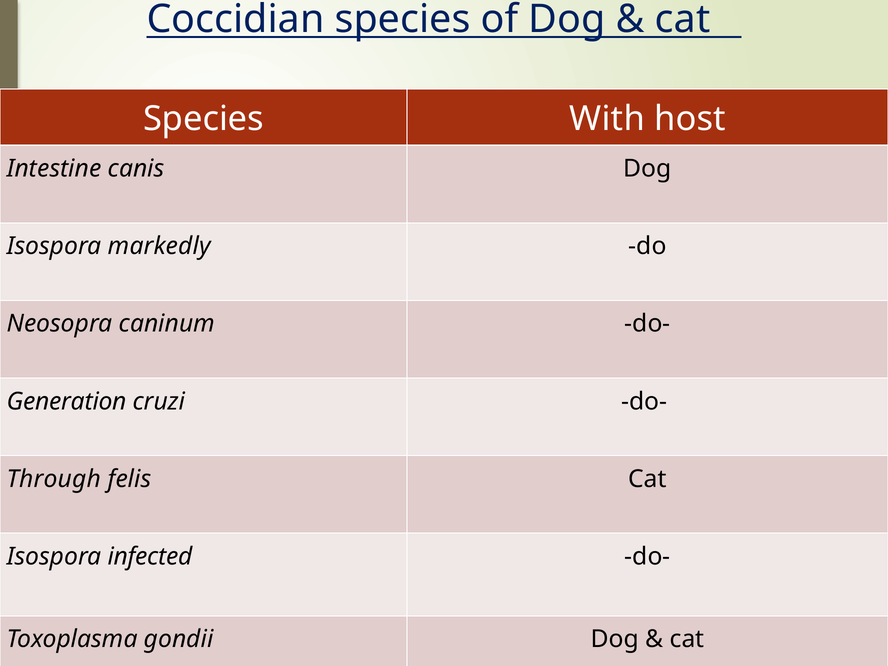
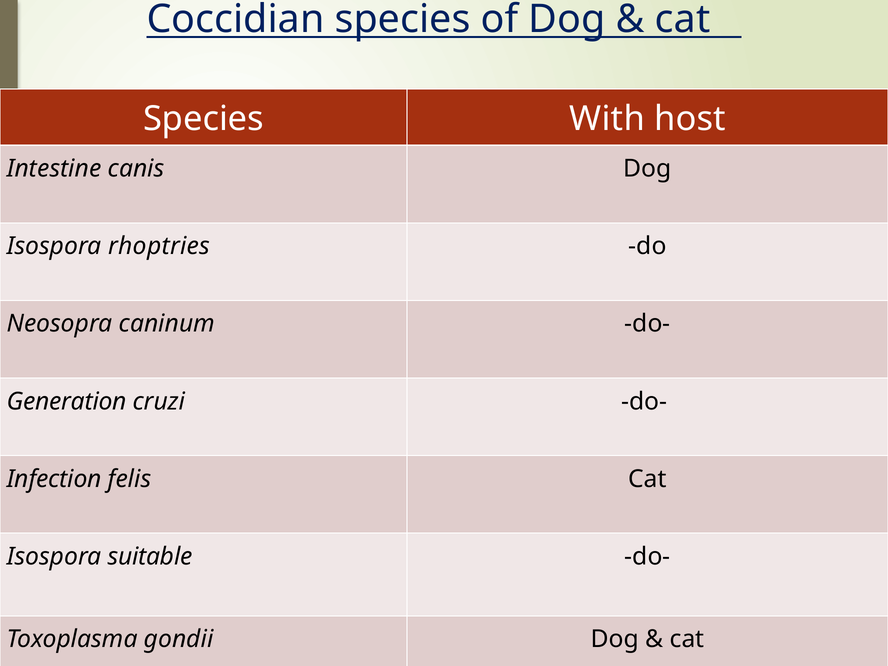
markedly: markedly -> rhoptries (159, 246)
Through: Through -> Infection (54, 479)
infected: infected -> suitable (150, 557)
